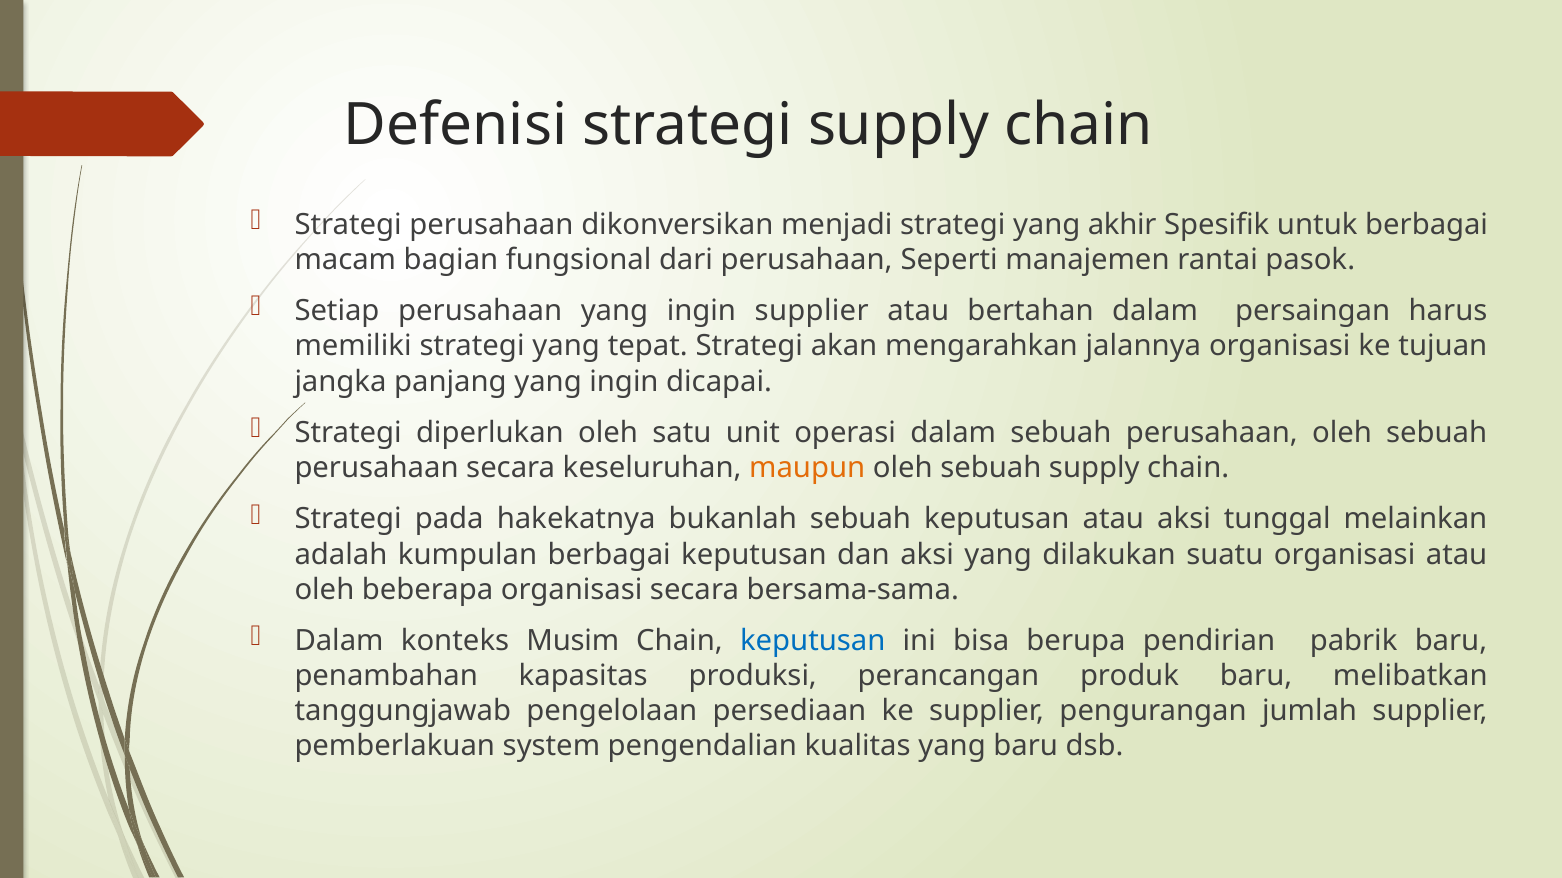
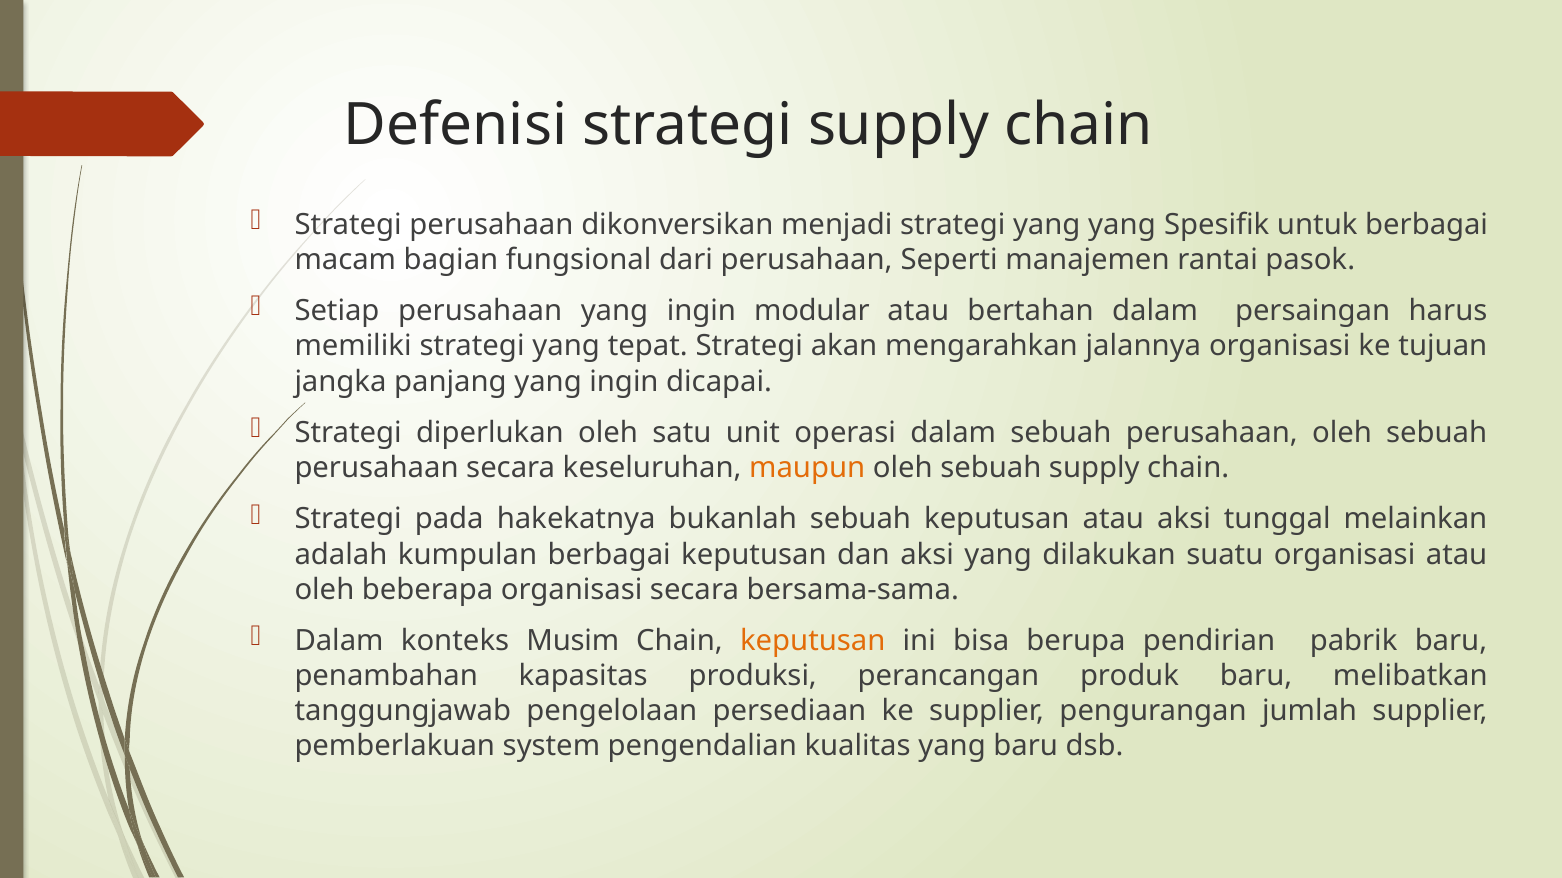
yang akhir: akhir -> yang (1122, 225)
ingin supplier: supplier -> modular (812, 311)
keputusan colour: blue -> orange (813, 641)
